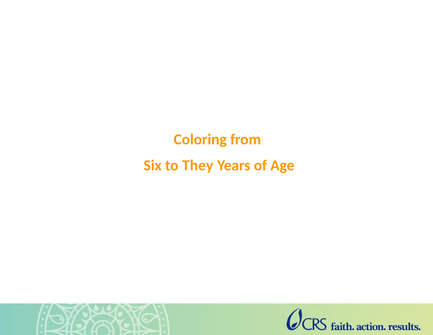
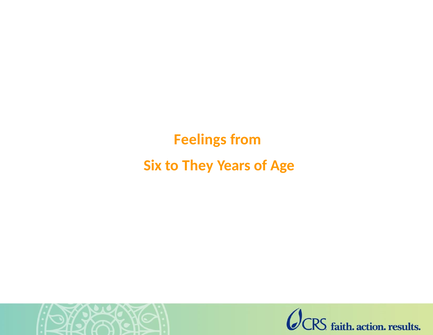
Coloring: Coloring -> Feelings (200, 139)
